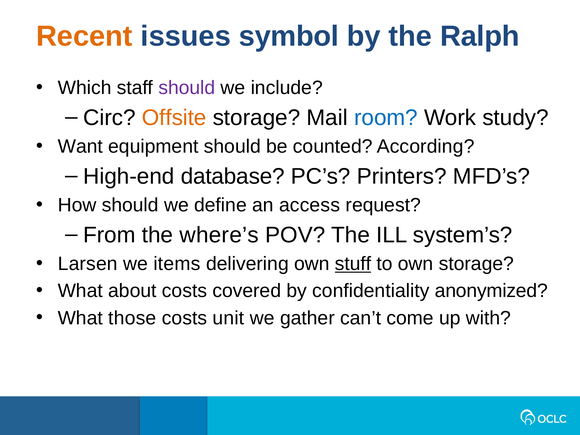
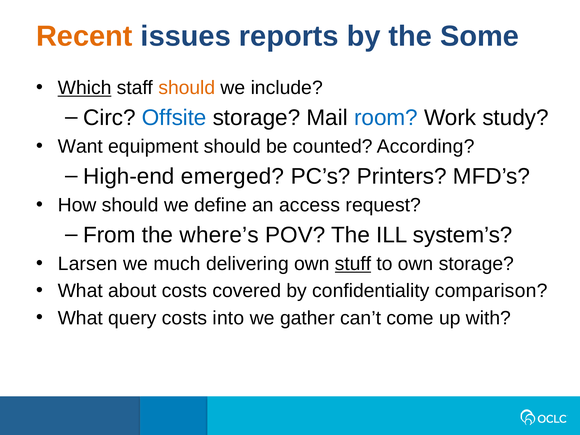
symbol: symbol -> reports (289, 36)
Ralph: Ralph -> Some (480, 36)
Which underline: none -> present (85, 88)
should colour: purple -> orange (187, 88)
Offsite colour: orange -> blue (174, 118)
database: database -> emerged (233, 176)
items: items -> much (177, 264)
anonymized: anonymized -> comparison (491, 291)
those: those -> query (132, 318)
unit: unit -> into (228, 318)
